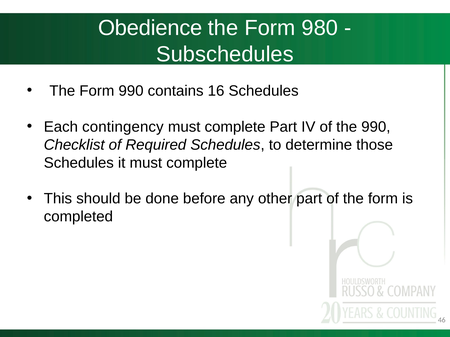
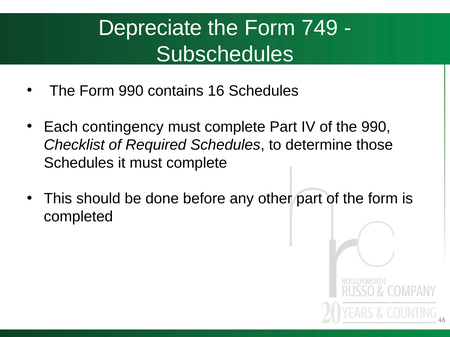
Obedience: Obedience -> Depreciate (150, 28)
980: 980 -> 749 (320, 28)
